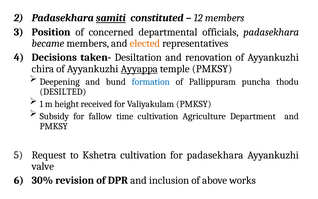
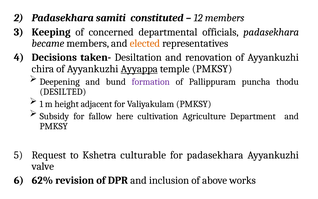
samiti underline: present -> none (111, 18)
Position: Position -> Keeping (51, 32)
formation colour: blue -> purple (151, 82)
received: received -> adjacent (96, 104)
time: time -> here (125, 116)
Kshetra cultivation: cultivation -> culturable (143, 155)
30%: 30% -> 62% (42, 180)
